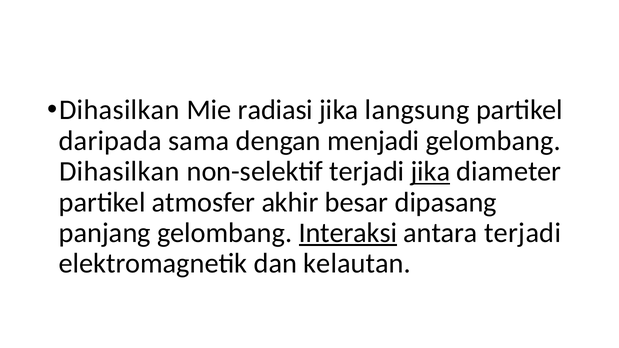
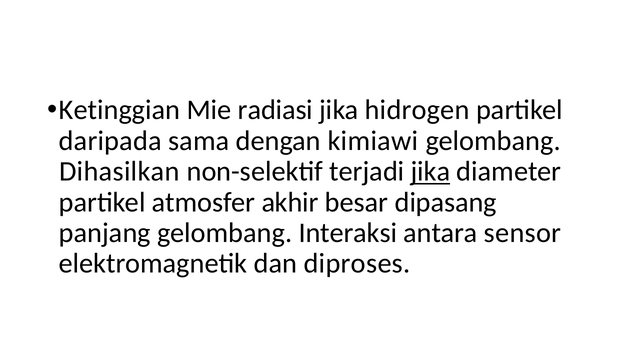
Dihasilkan: Dihasilkan -> Ketinggian (119, 110)
langsung: langsung -> hidrogen (417, 110)
menjadi: menjadi -> kimiawi (373, 141)
Interaksi underline: present -> none (348, 233)
antara terjadi: terjadi -> sensor (523, 233)
kelautan: kelautan -> diproses (357, 264)
